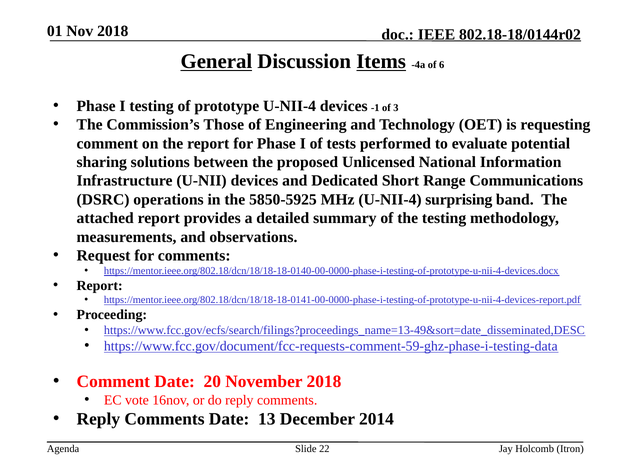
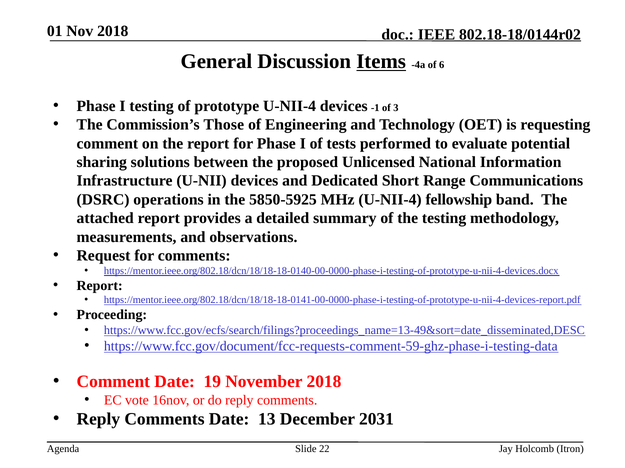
General underline: present -> none (216, 62)
surprising: surprising -> fellowship (459, 200)
20: 20 -> 19 (212, 382)
2014: 2014 -> 2031 (376, 420)
